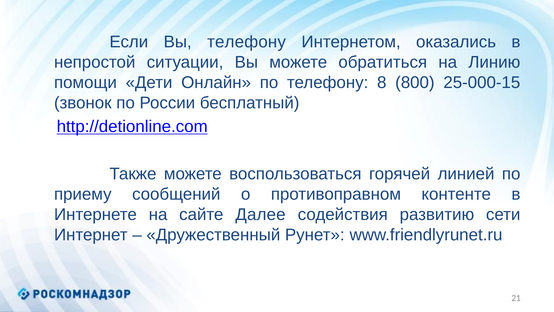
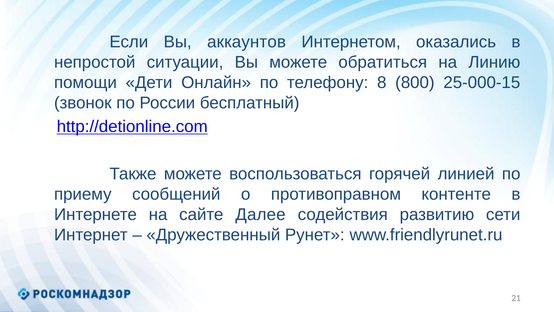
Вы телефону: телефону -> аккаунтов (247, 42)
